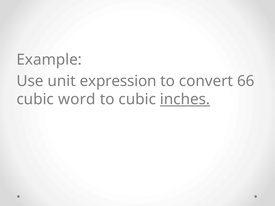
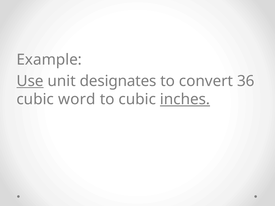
Use underline: none -> present (30, 81)
expression: expression -> designates (118, 81)
66: 66 -> 36 (246, 81)
